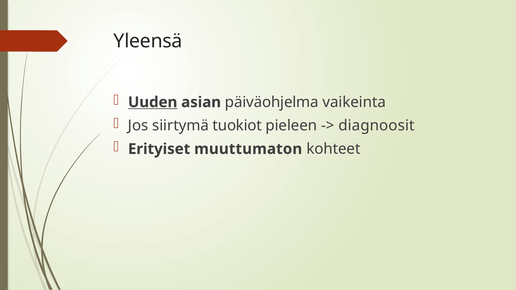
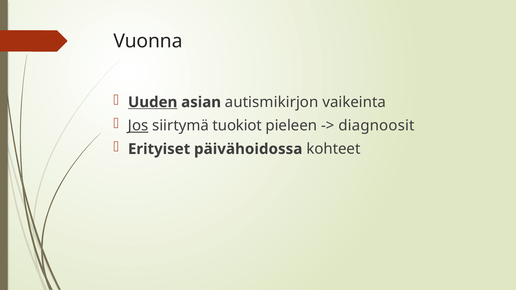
Yleensä: Yleensä -> Vuonna (148, 41)
päiväohjelma: päiväohjelma -> autismikirjon (272, 102)
Jos underline: none -> present (138, 126)
muuttumaton: muuttumaton -> päivähoidossa (248, 149)
